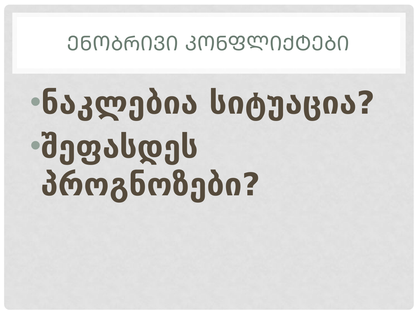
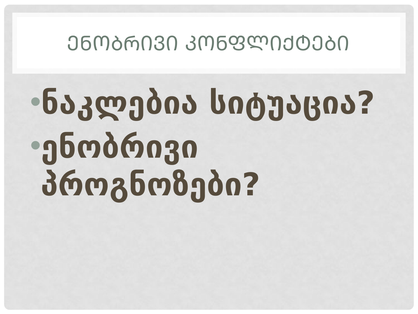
შეფასდეს: შეფასდეს -> ენობრივი (120, 147)
